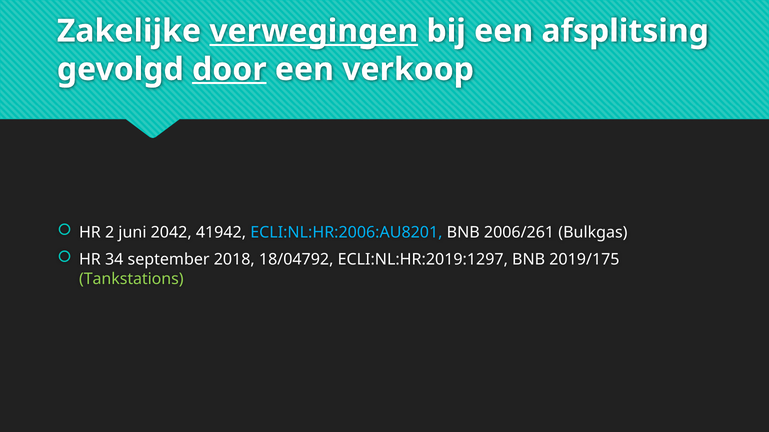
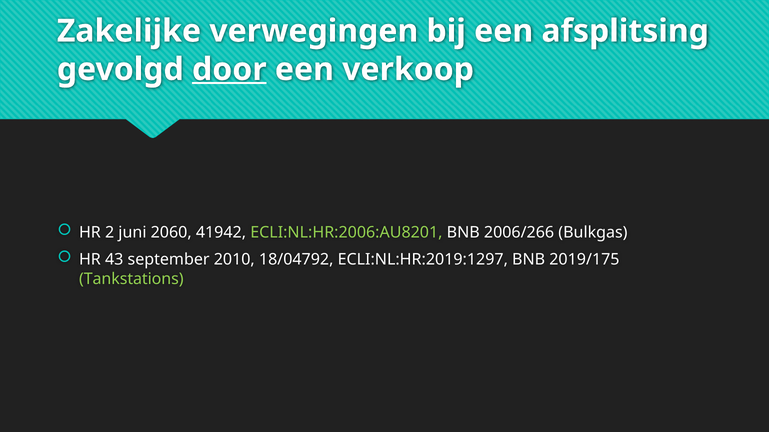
verwegingen underline: present -> none (314, 31)
2042: 2042 -> 2060 (171, 233)
ECLI:NL:HR:2006:AU8201 colour: light blue -> light green (346, 233)
2006/261: 2006/261 -> 2006/266 (519, 233)
34: 34 -> 43 (114, 260)
2018: 2018 -> 2010 (234, 260)
